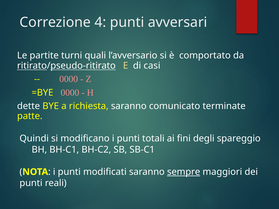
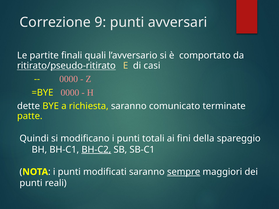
4: 4 -> 9 (100, 22)
turni: turni -> finali (72, 56)
degli: degli -> della (204, 139)
BH-C2 underline: none -> present (96, 150)
